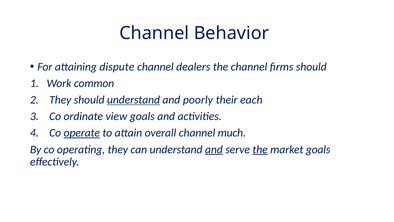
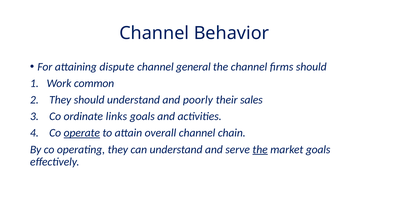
dealers: dealers -> general (193, 67)
understand underline: present -> none (133, 100)
each: each -> sales (251, 100)
view: view -> links (116, 116)
much: much -> chain (232, 133)
and underline: present -> none (214, 149)
